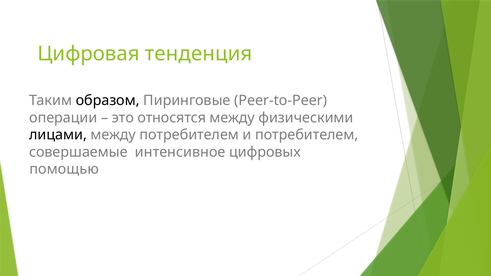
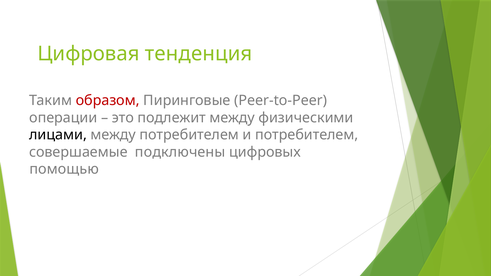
образом colour: black -> red (108, 101)
относятся: относятся -> подлежит (172, 118)
интенсивное: интенсивное -> подключены (180, 152)
